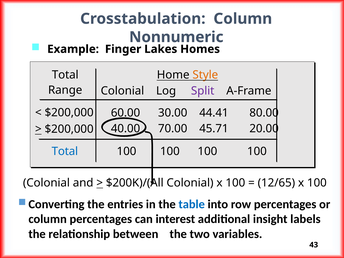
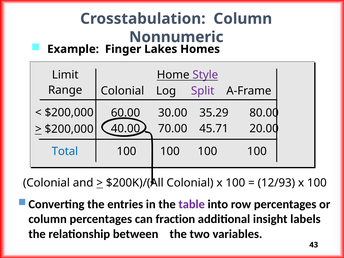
Total: Total -> Limit (65, 75)
Style colour: orange -> purple (205, 75)
44.41: 44.41 -> 35.29 (214, 113)
12/65: 12/65 -> 12/93 (276, 183)
table colour: blue -> purple (192, 204)
interest: interest -> fraction (175, 219)
